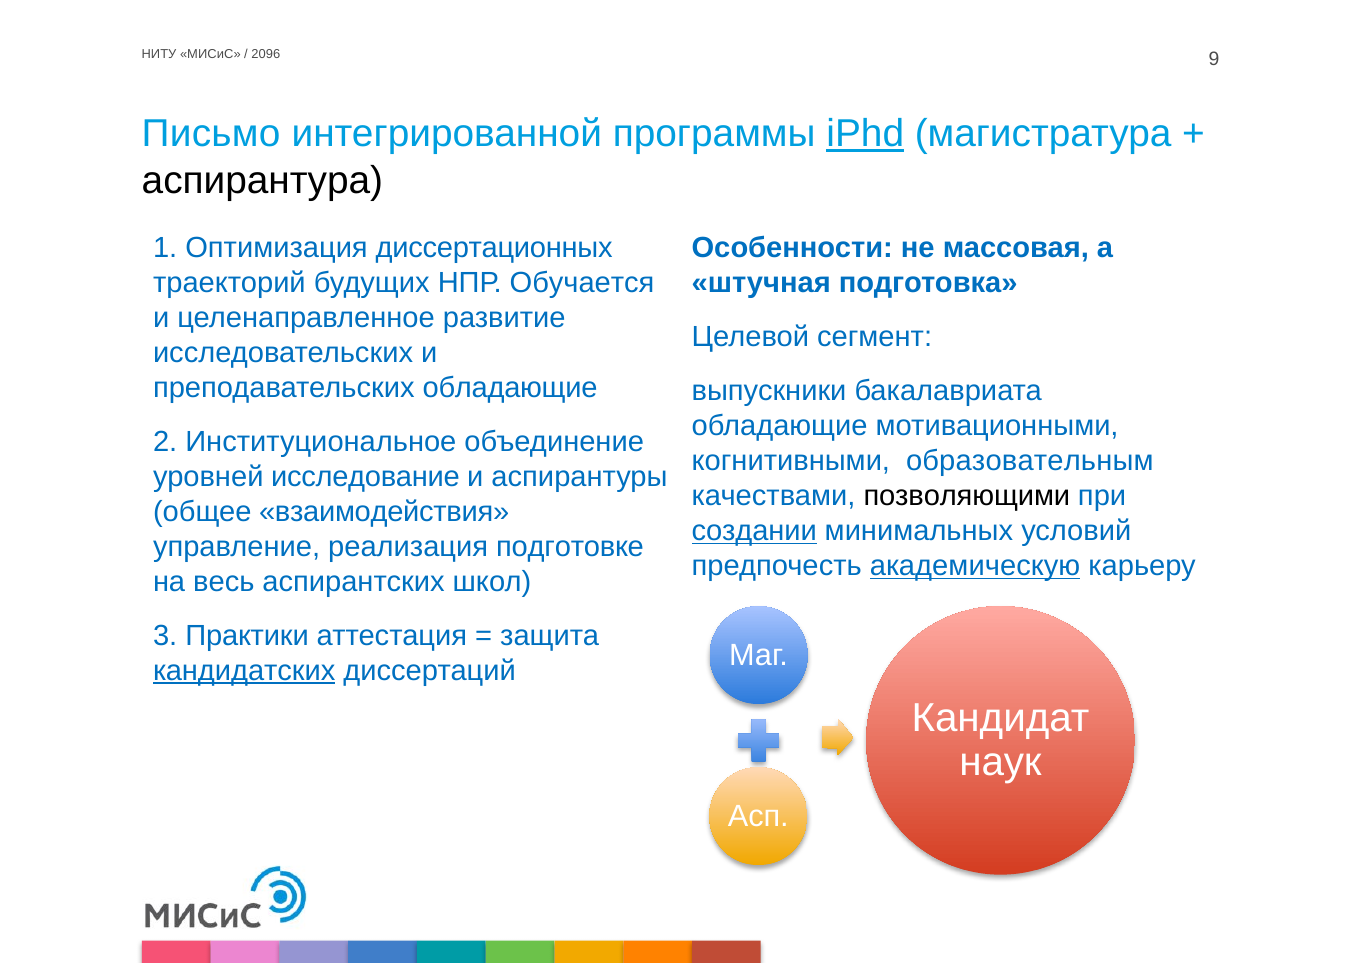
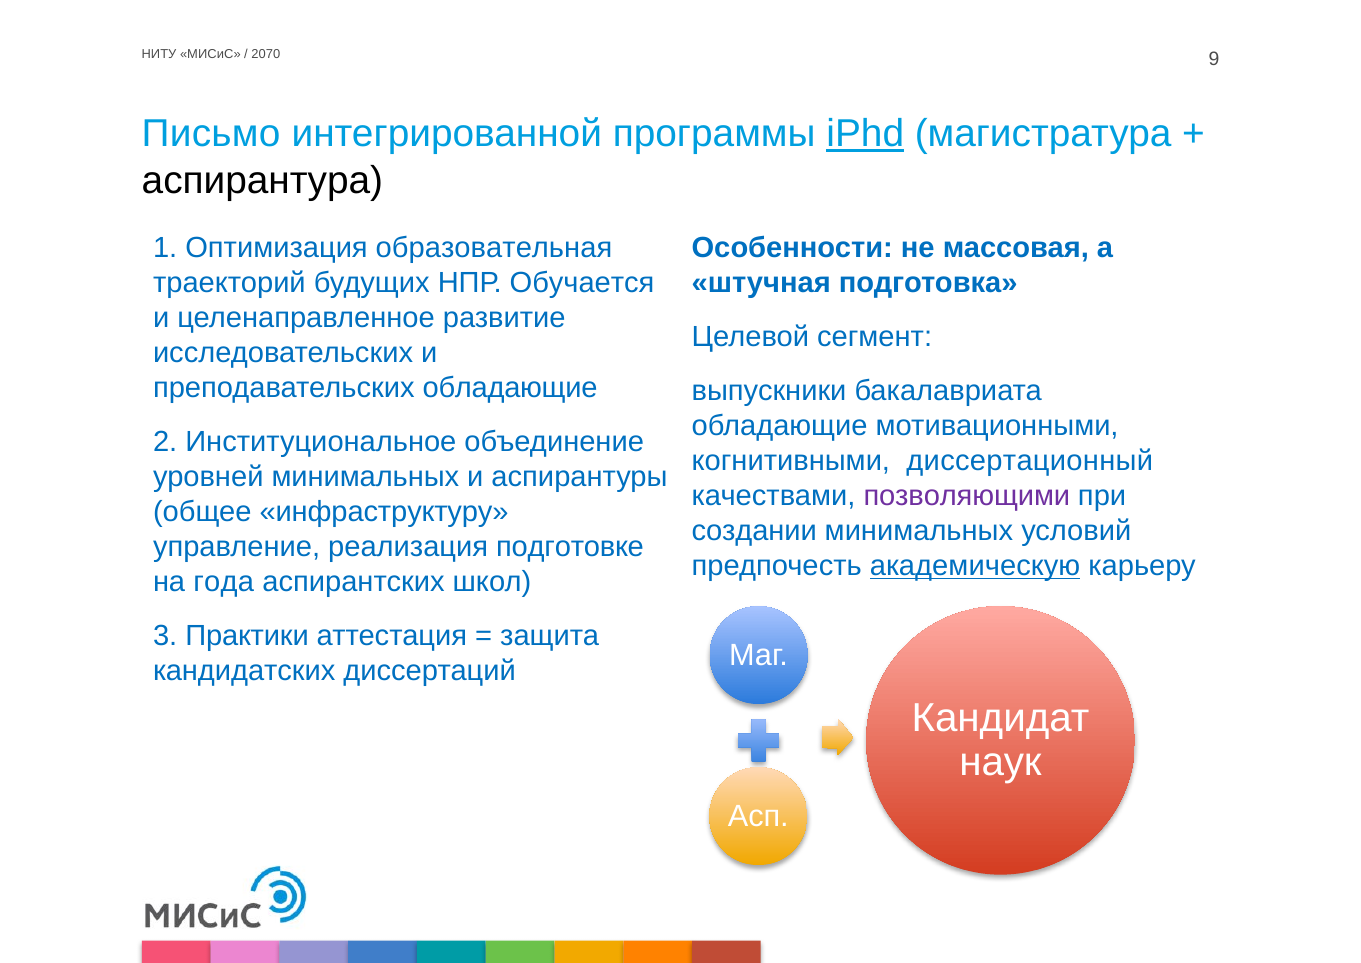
2096: 2096 -> 2070 (266, 55)
диссертационных: диссертационных -> образовательная (494, 248)
образовательным: образовательным -> диссертационный (1030, 461)
уровней исследование: исследование -> минимальных (365, 477)
позволяющими colour: black -> purple (967, 496)
взаимодействия: взаимодействия -> инфраструктуру (384, 512)
создании underline: present -> none (754, 531)
весь: весь -> года (224, 581)
кандидатских underline: present -> none (244, 671)
